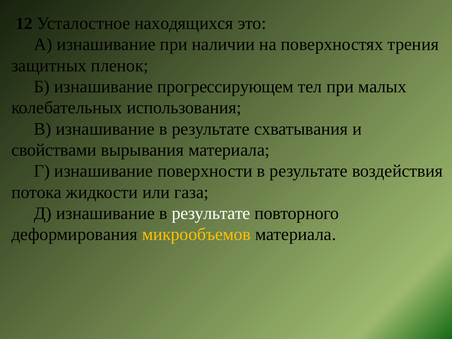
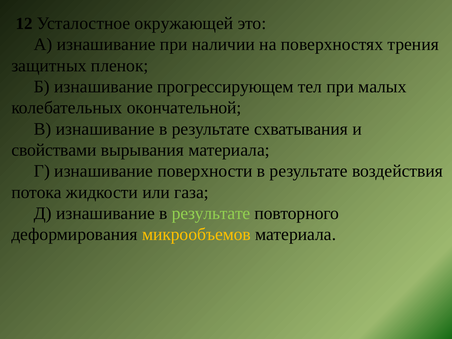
находящихся: находящихся -> окружающей (184, 23)
использования: использования -> окончательной (184, 108)
результате colour: white -> light green (211, 213)
